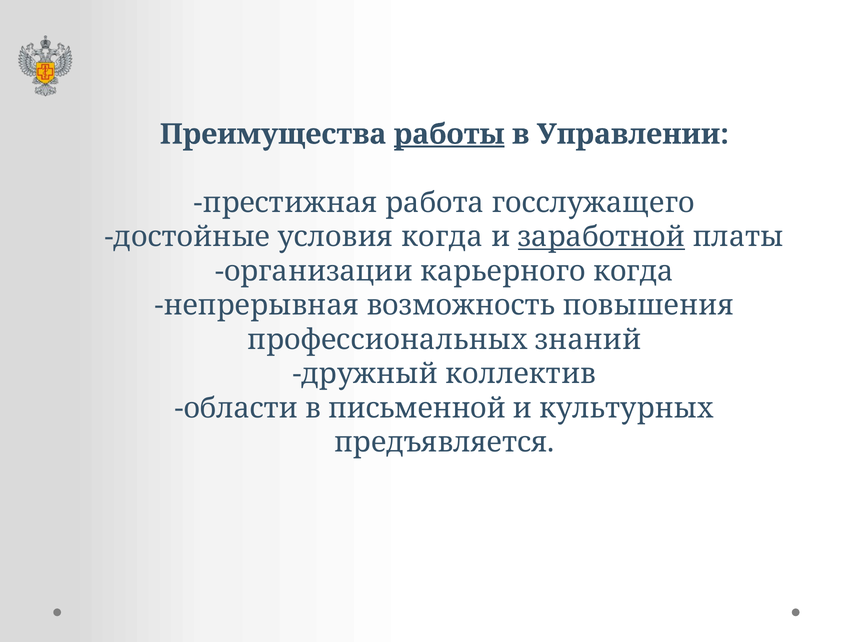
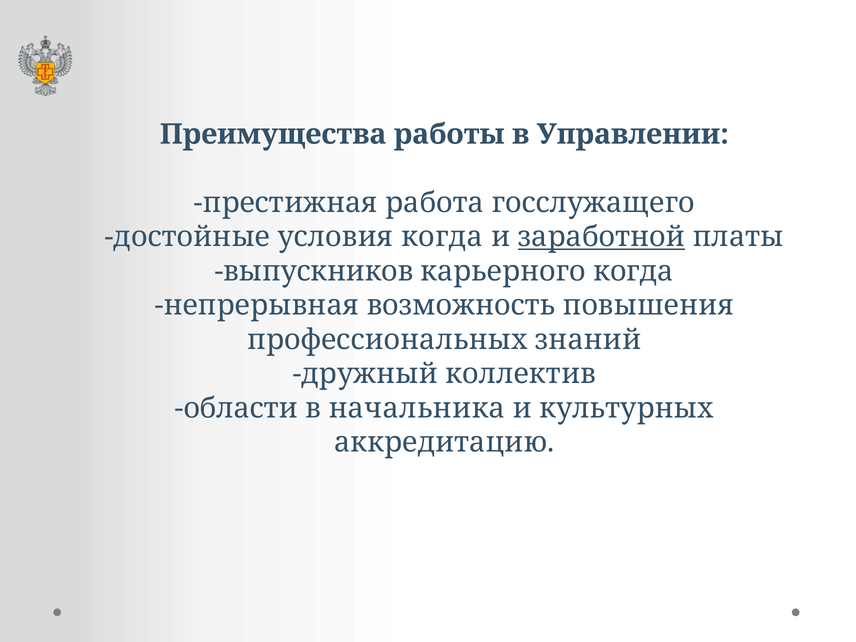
работы underline: present -> none (449, 134)
организации: организации -> выпускников (314, 271)
письменной: письменной -> начальника (417, 408)
предъявляется: предъявляется -> аккредитацию (444, 442)
